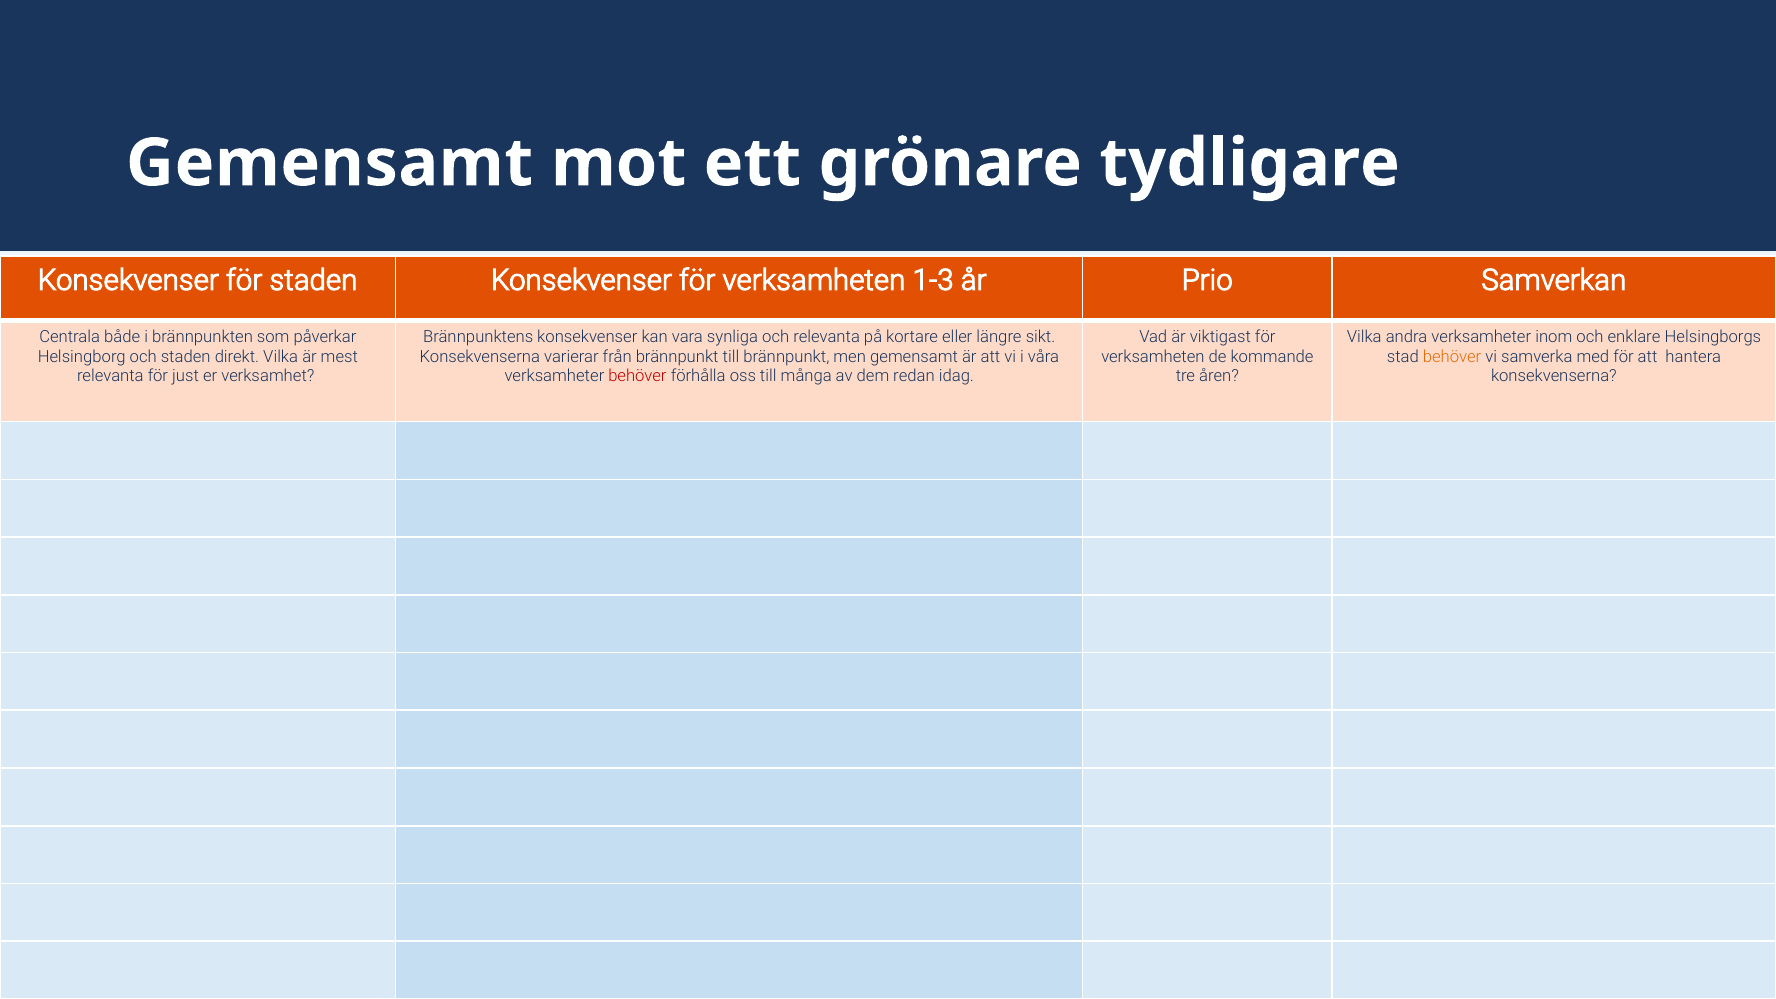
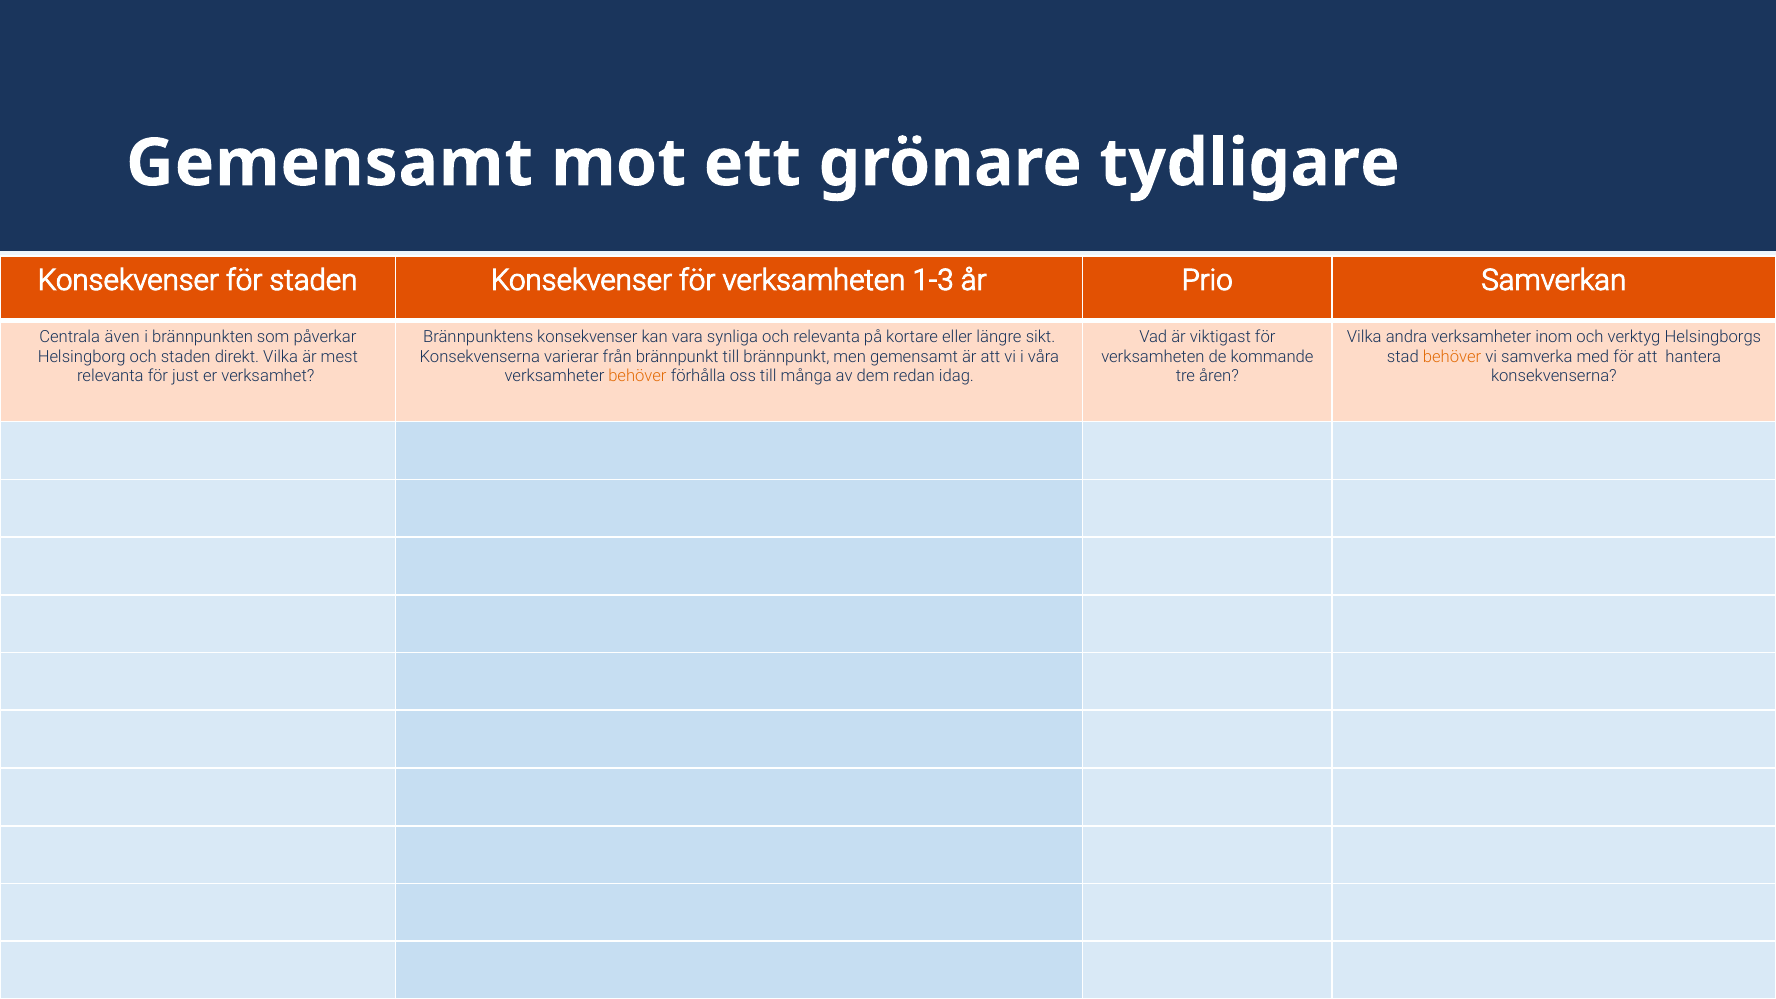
både: både -> även (122, 337)
enklare: enklare -> verktyg (1634, 337)
behöver colour: red -> orange (637, 376)
